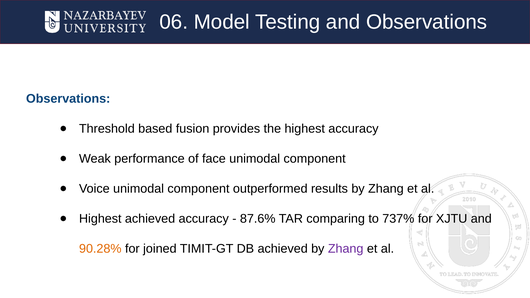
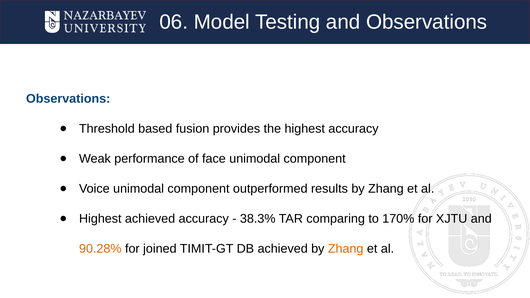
87.6%: 87.6% -> 38.3% (258, 219)
737%: 737% -> 170% (398, 219)
Zhang colour: purple -> orange (346, 249)
